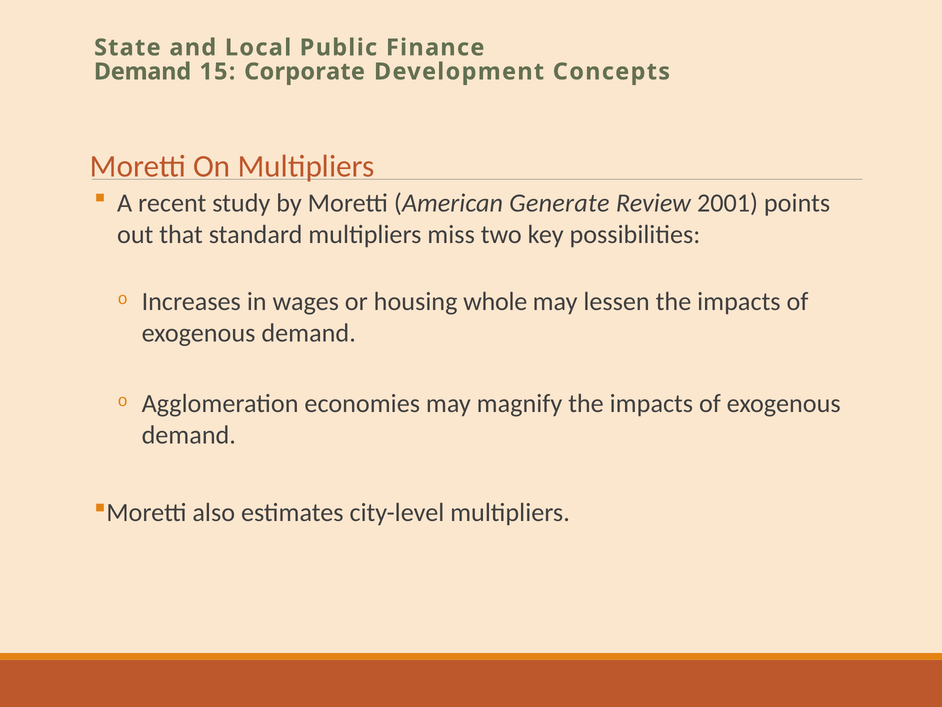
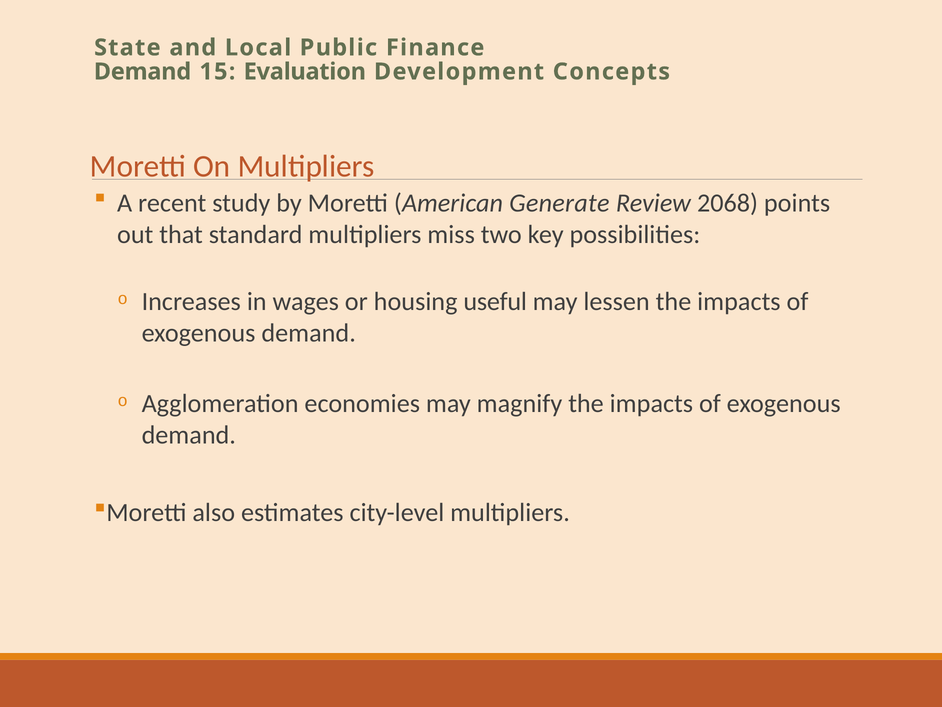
Corporate: Corporate -> Evaluation (305, 72)
2001: 2001 -> 2068 (728, 203)
whole: whole -> useful (495, 302)
